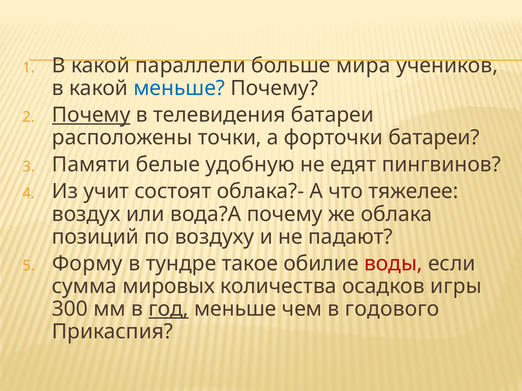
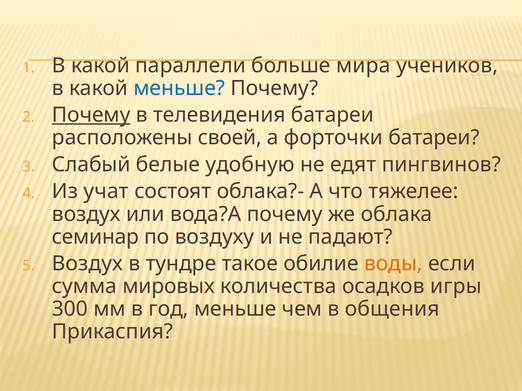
точки: точки -> своей (230, 138)
Памяти: Памяти -> Слабый (91, 165)
учит: учит -> учат (106, 192)
позиций: позиций -> семинар (95, 237)
Форму: Форму -> Воздух (87, 264)
воды colour: red -> orange (393, 264)
год underline: present -> none (169, 309)
годового: годового -> общения (392, 309)
